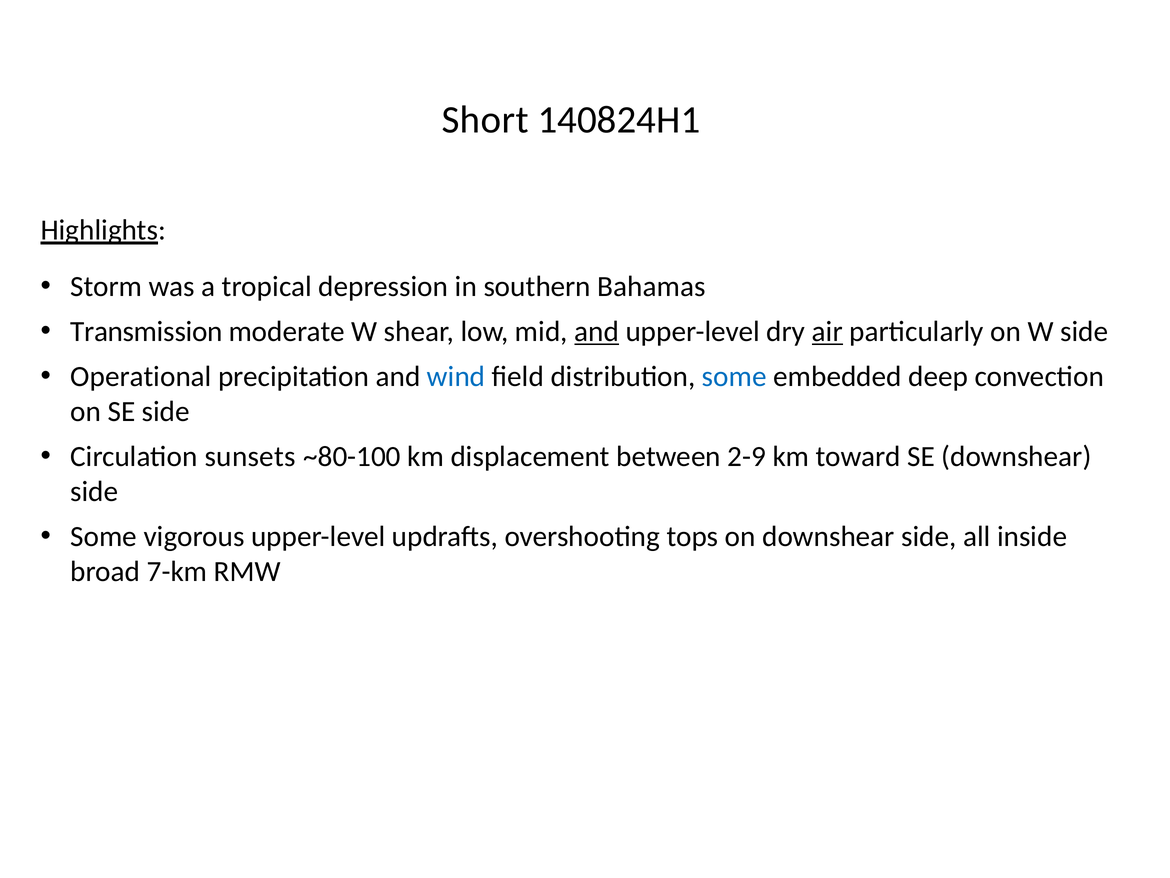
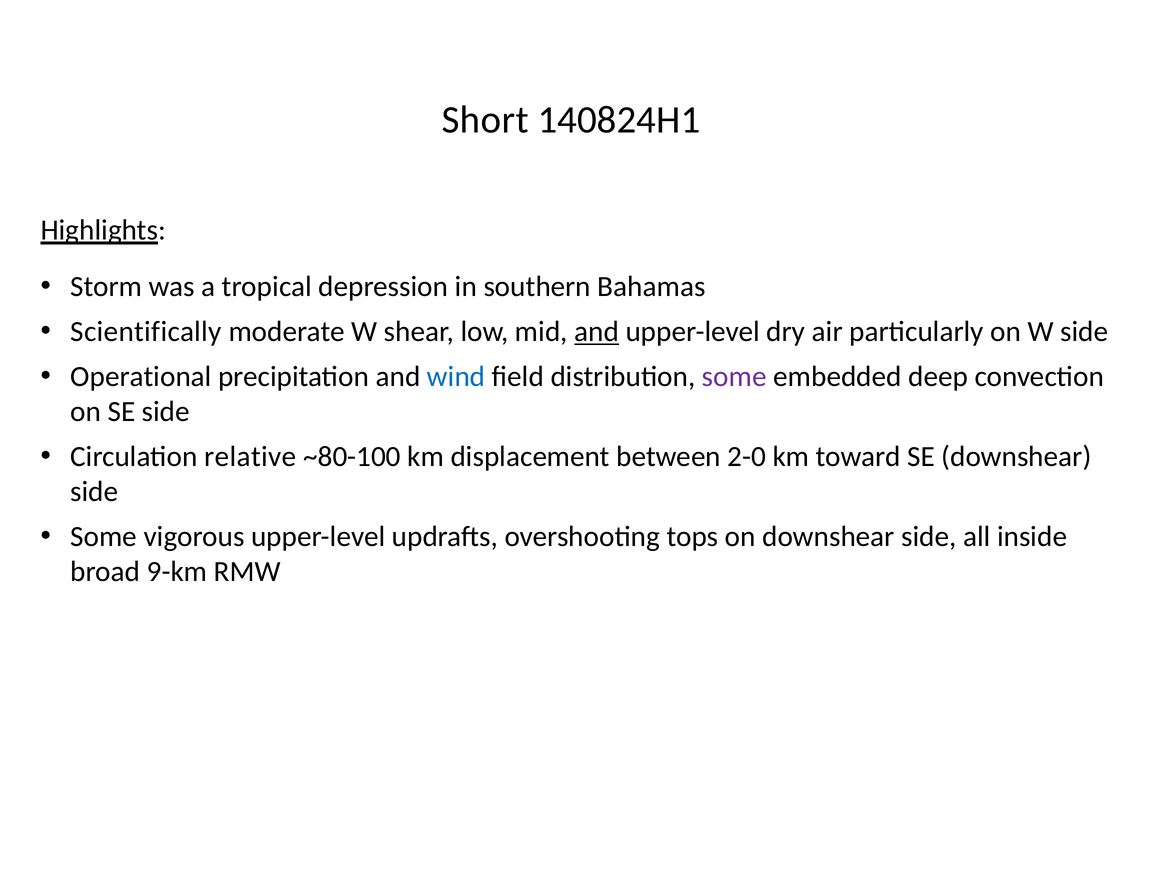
Transmission: Transmission -> Scientifically (146, 331)
air underline: present -> none (827, 331)
some colour: blue -> purple (734, 376)
sunsets: sunsets -> relative (250, 456)
2-9: 2-9 -> 2-0 (747, 456)
7-km: 7-km -> 9-km (177, 571)
